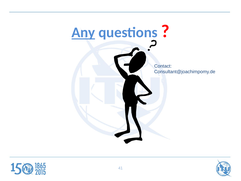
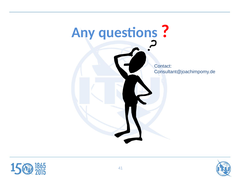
Any underline: present -> none (83, 32)
